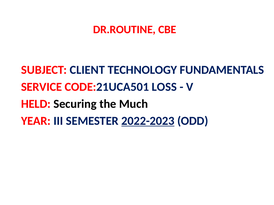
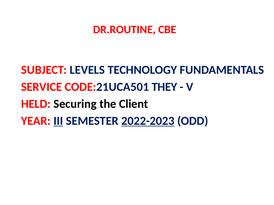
CLIENT: CLIENT -> LEVELS (87, 70)
LOSS: LOSS -> THEY (164, 87)
Much: Much -> Client (134, 104)
III underline: none -> present (58, 121)
